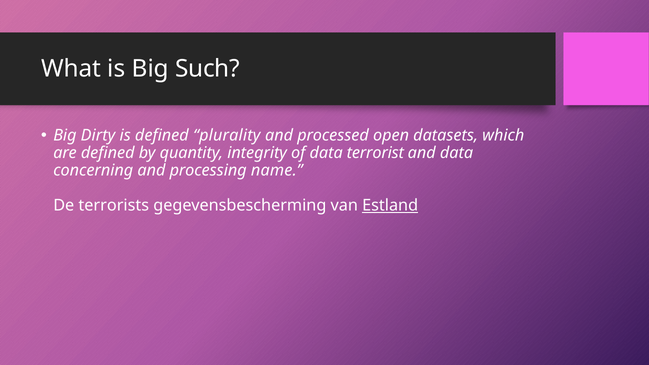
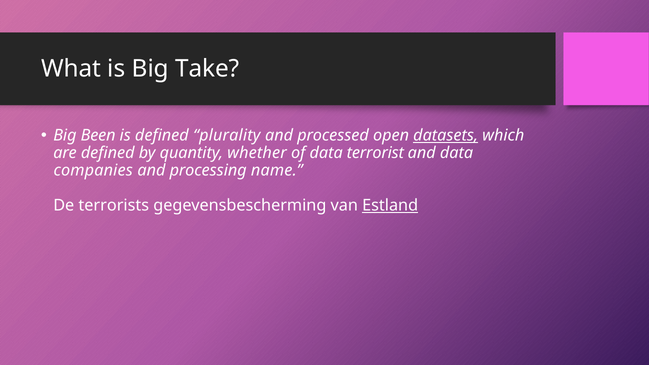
Such: Such -> Take (207, 69)
Dirty: Dirty -> Been (98, 135)
datasets underline: none -> present (446, 135)
integrity: integrity -> whether (257, 153)
concerning: concerning -> companies (93, 171)
